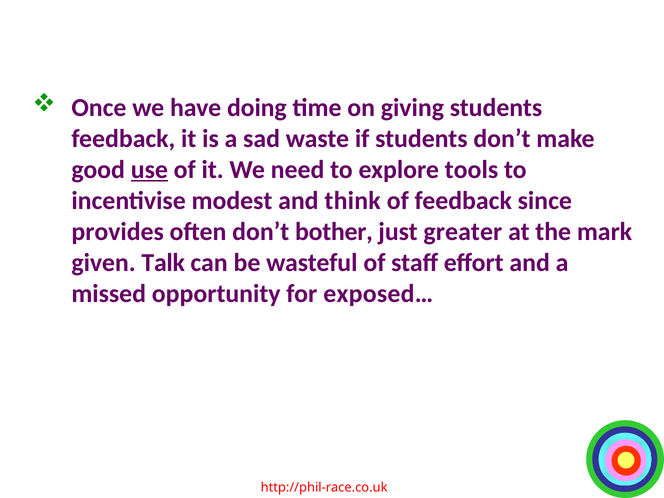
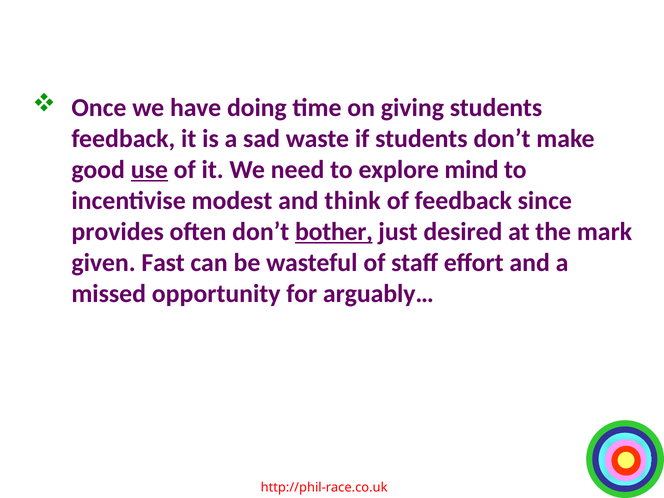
tools: tools -> mind (472, 170)
bother underline: none -> present (334, 232)
greater: greater -> desired (463, 232)
Talk: Talk -> Fast (163, 263)
exposed…: exposed… -> arguably… (378, 294)
